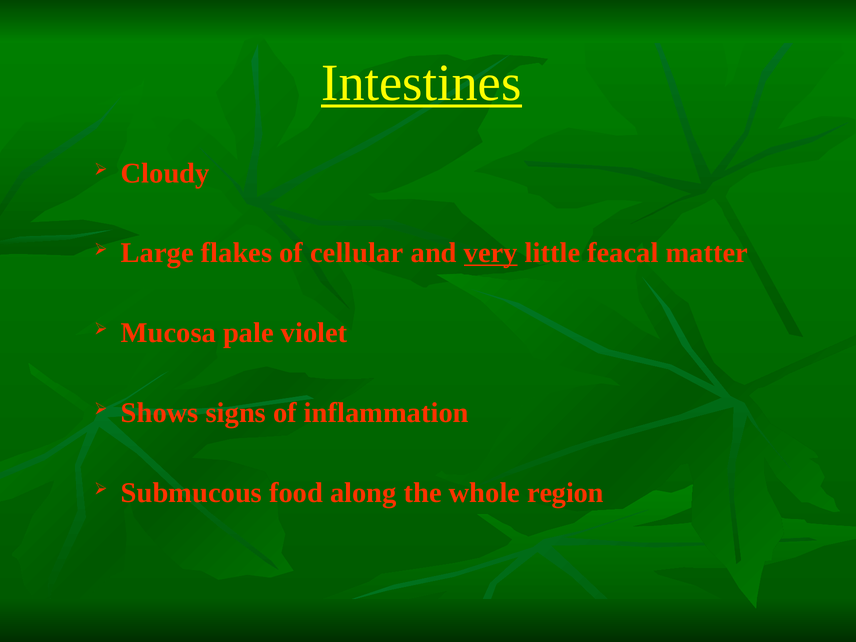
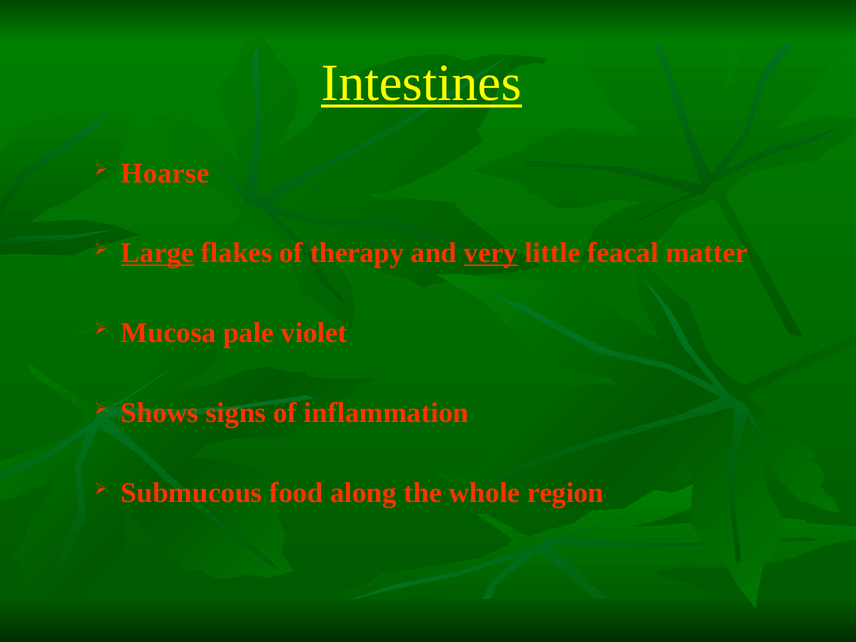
Cloudy: Cloudy -> Hoarse (165, 173)
Large underline: none -> present (157, 253)
cellular: cellular -> therapy (357, 253)
